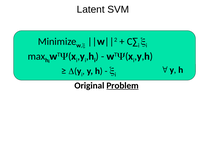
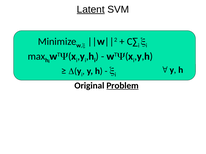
Latent underline: none -> present (91, 9)
